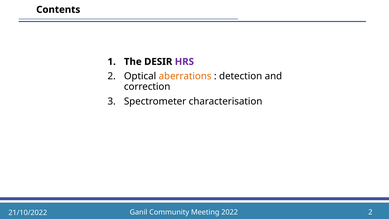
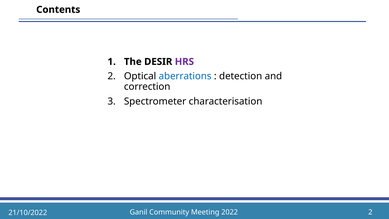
aberrations colour: orange -> blue (185, 76)
